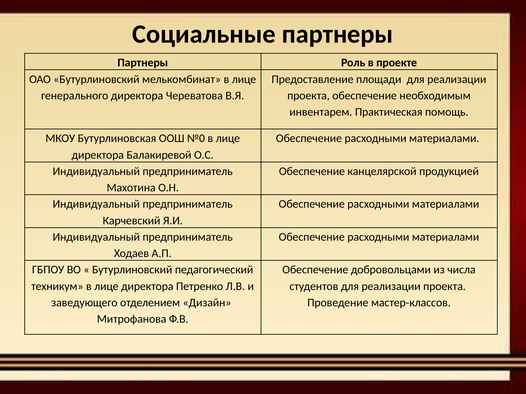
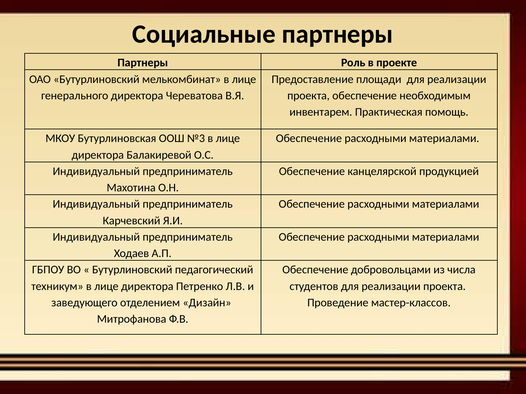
№0: №0 -> №3 (196, 139)
